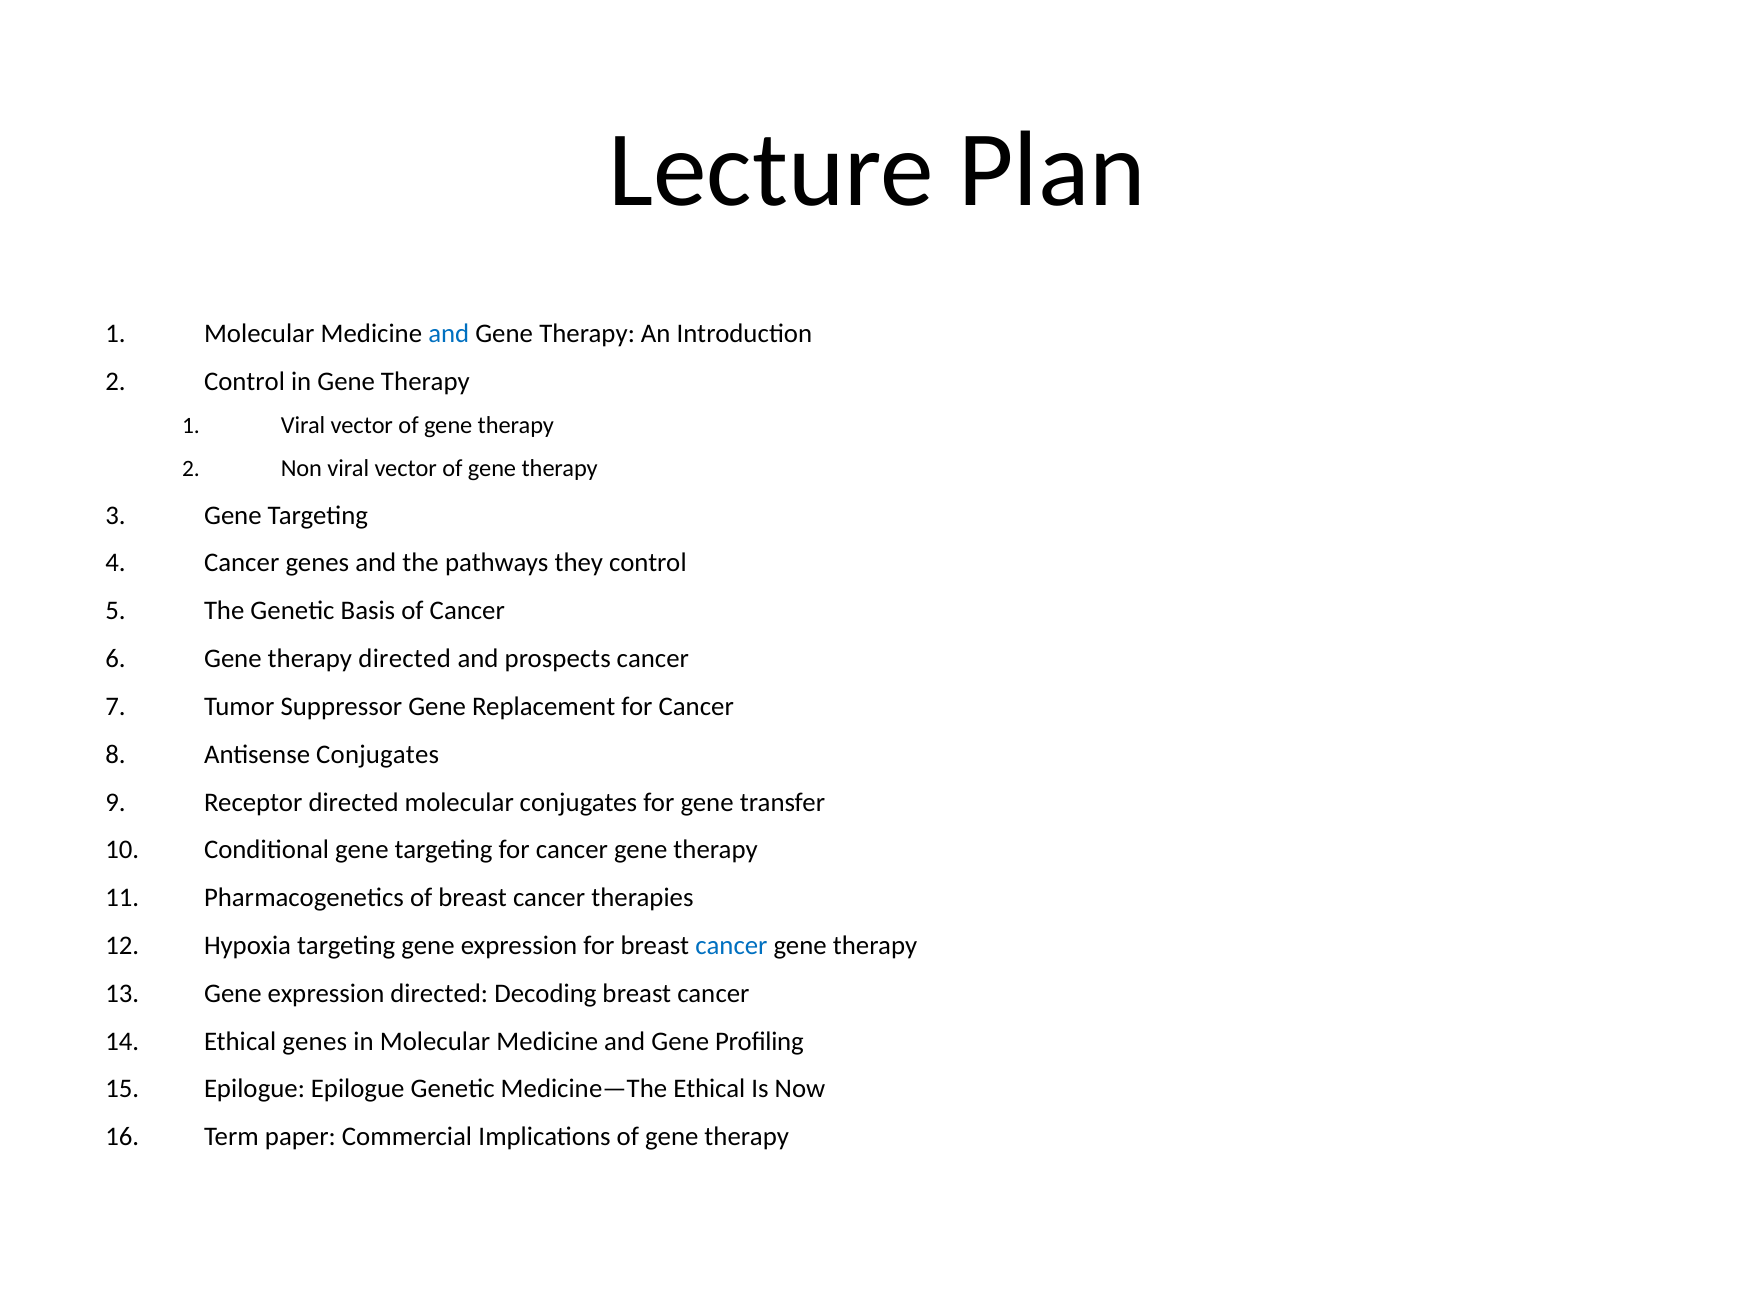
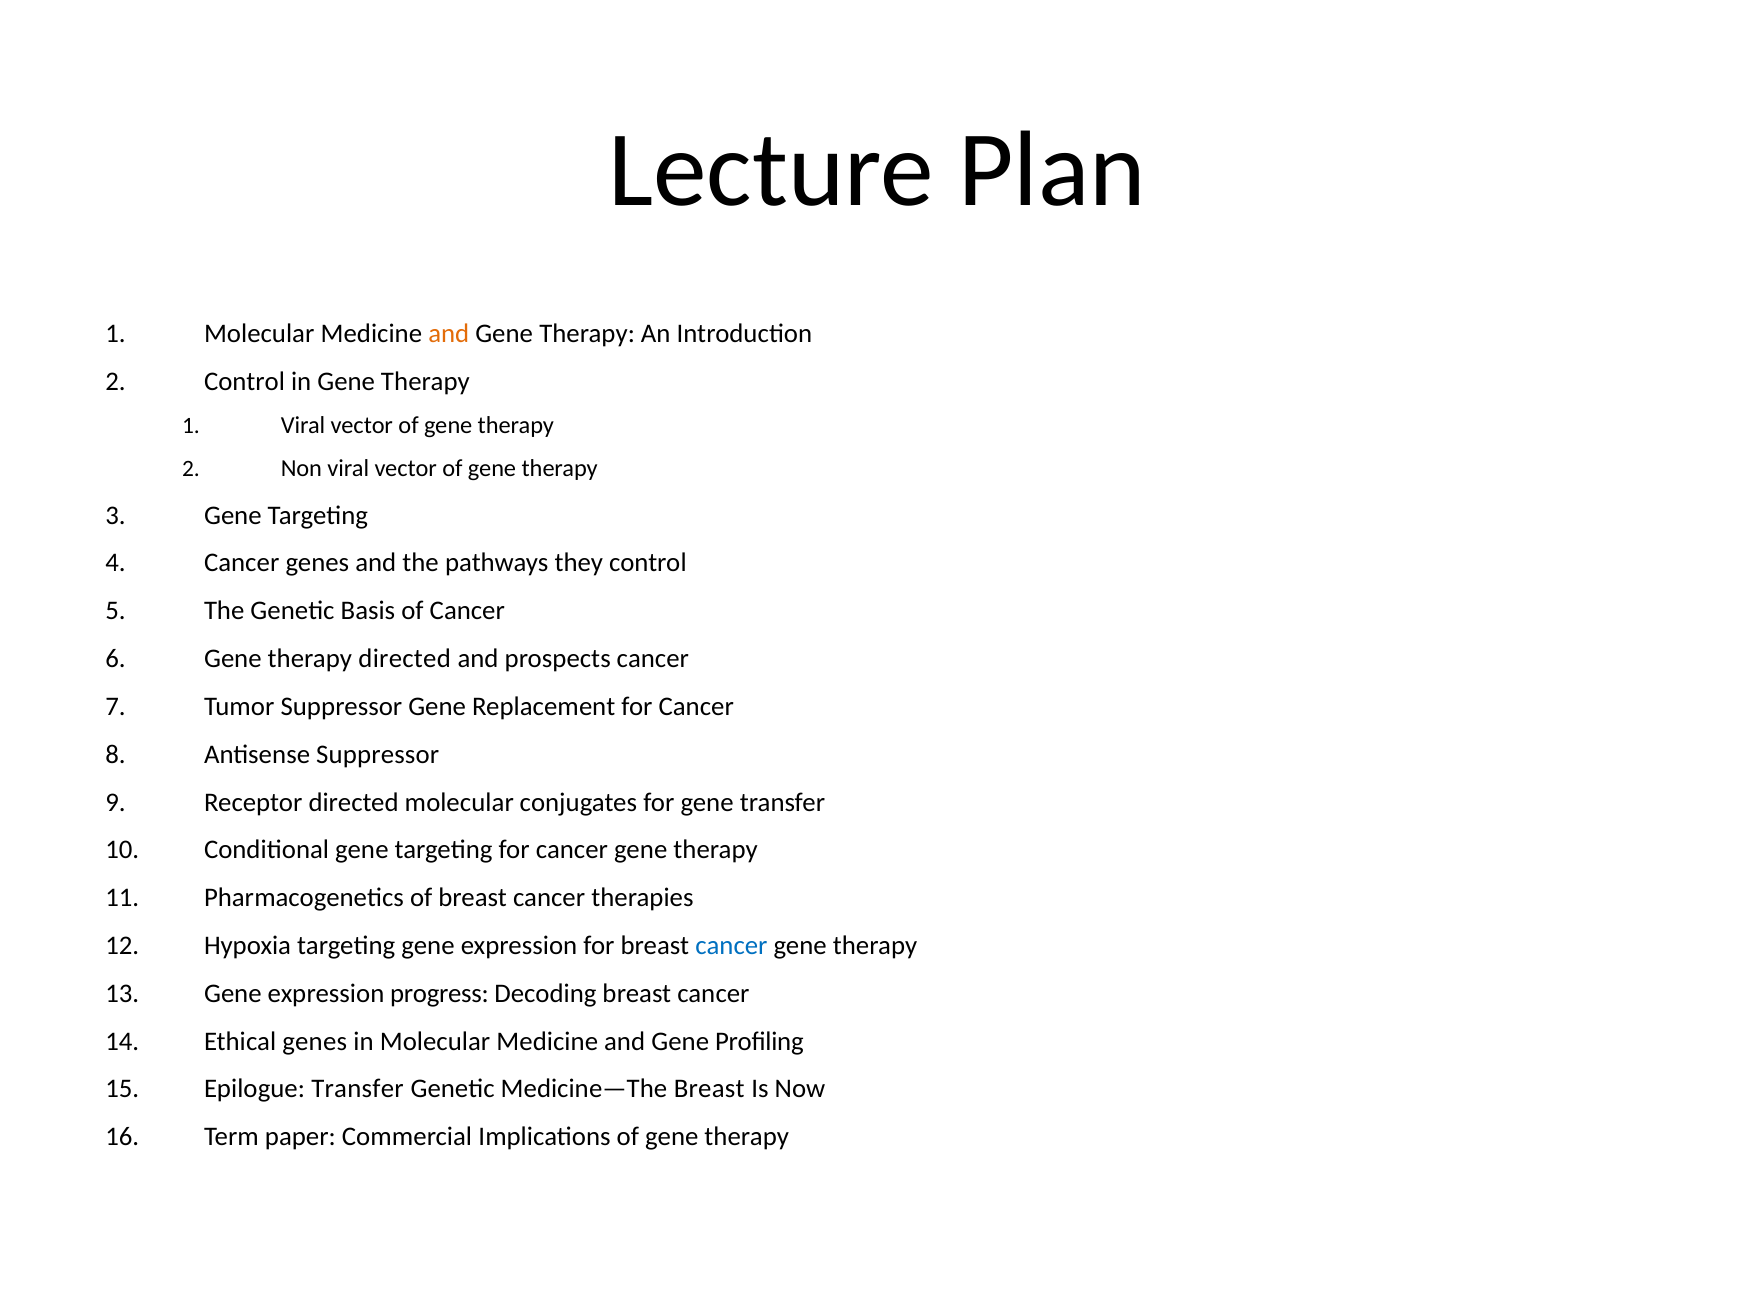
and colour: blue -> orange (449, 334)
Antisense Conjugates: Conjugates -> Suppressor (378, 755)
expression directed: directed -> progress (439, 994)
Epilogue Epilogue: Epilogue -> Transfer (358, 1089)
Medicine—The Ethical: Ethical -> Breast (709, 1089)
